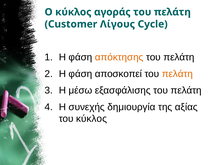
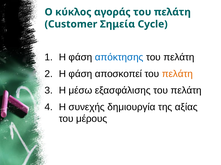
Λίγους: Λίγους -> Σημεία (117, 24)
απόκτησης colour: orange -> blue (119, 57)
του κύκλος: κύκλος -> μέρους (92, 119)
